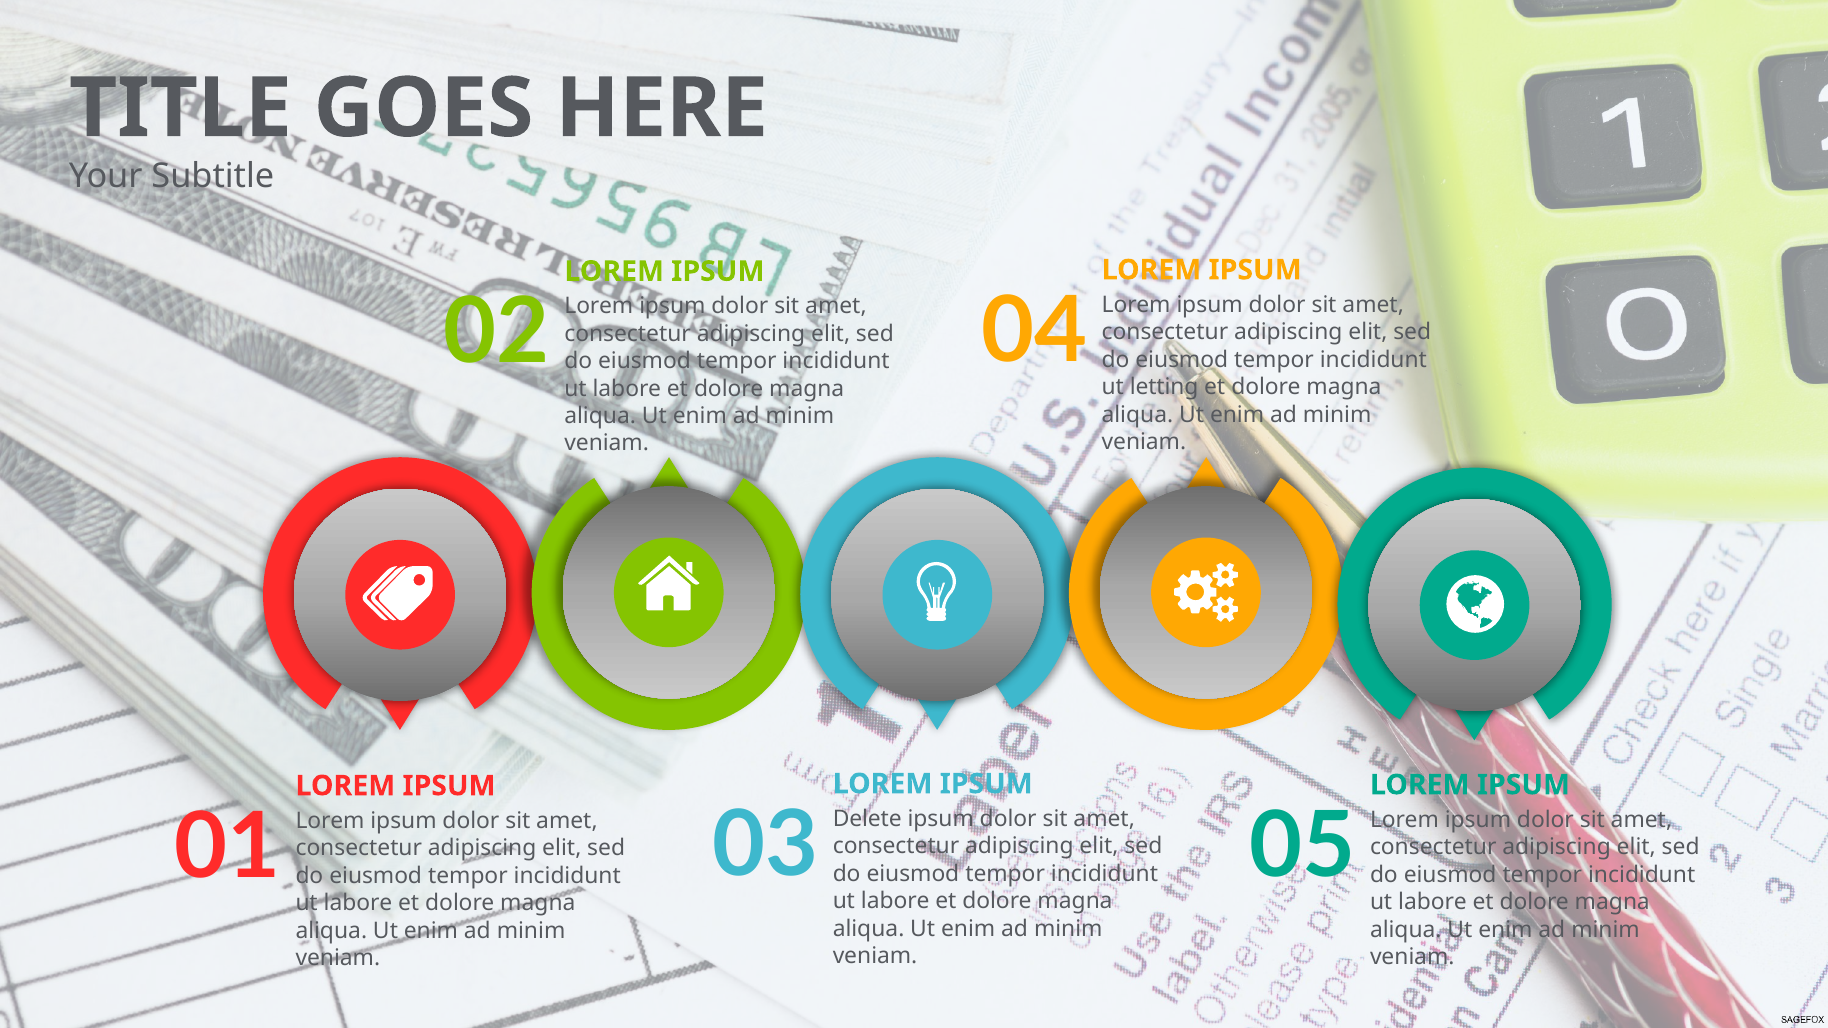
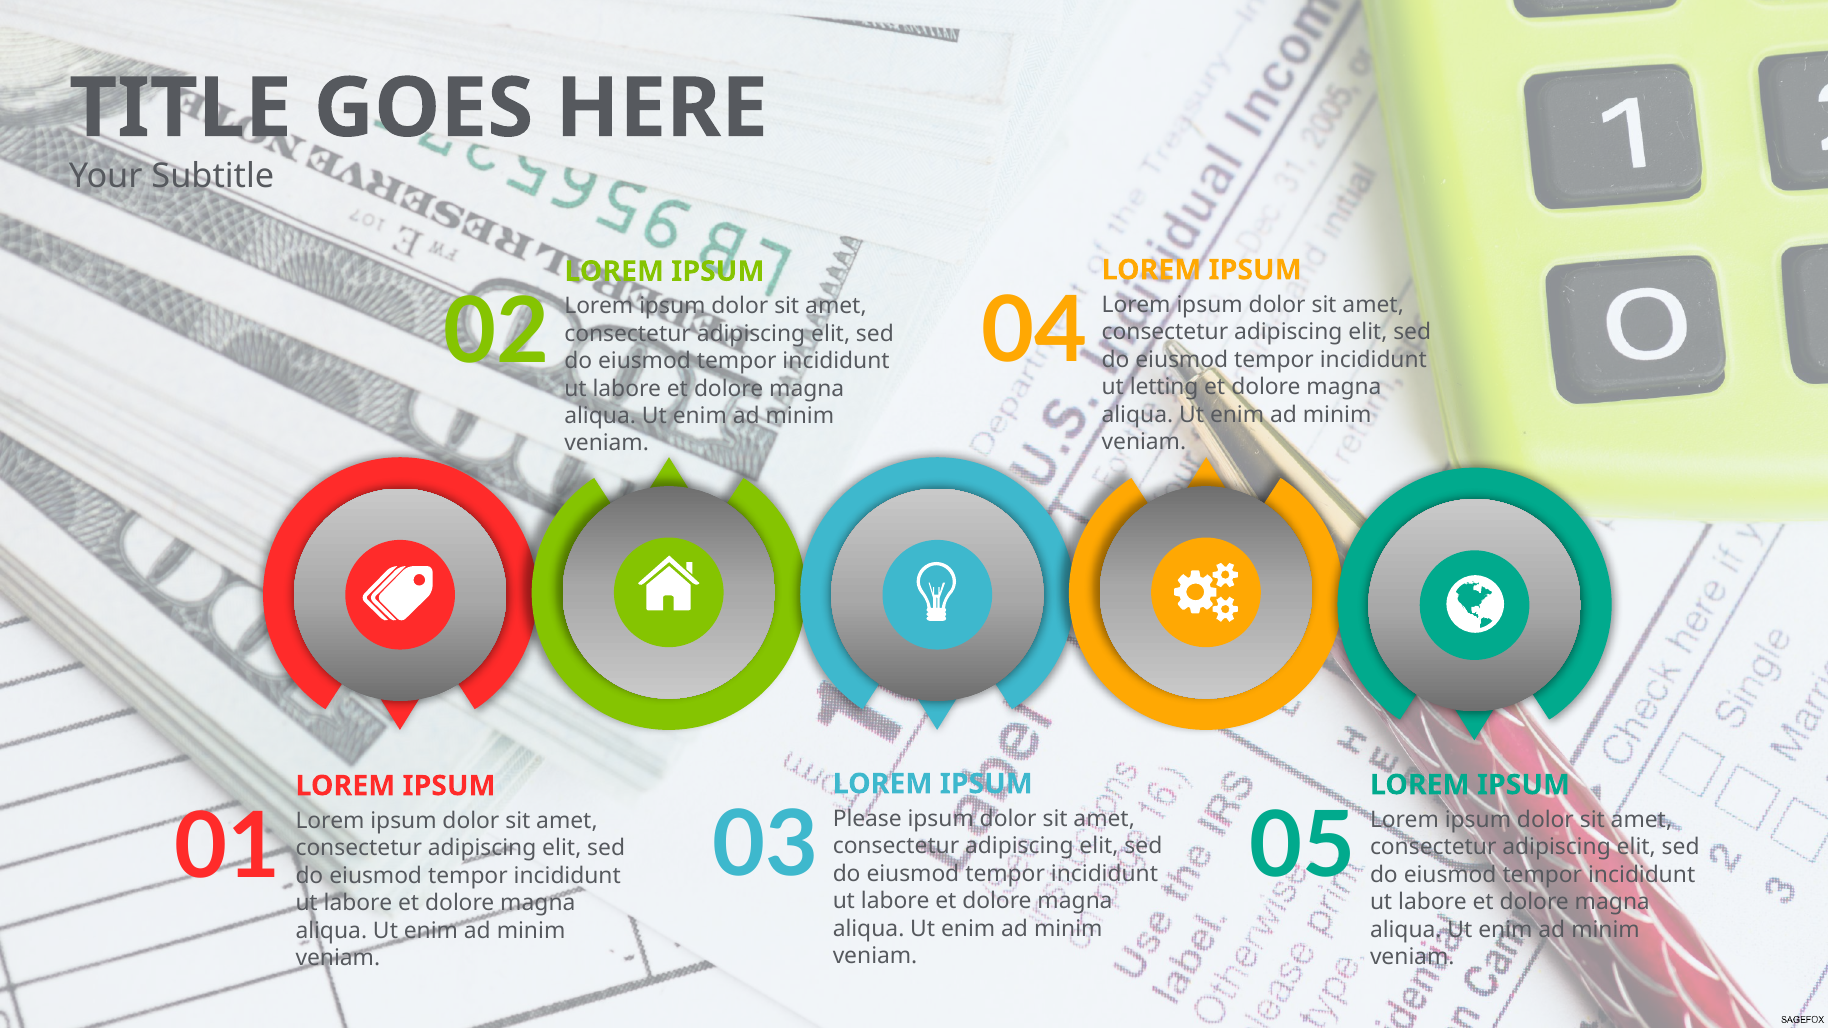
Delete: Delete -> Please (867, 819)
